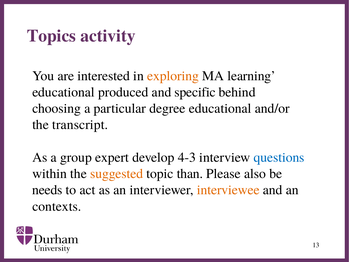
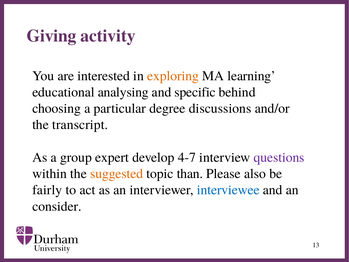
Topics: Topics -> Giving (51, 36)
produced: produced -> analysing (123, 92)
degree educational: educational -> discussions (220, 108)
4-3: 4-3 -> 4-7 (187, 157)
questions colour: blue -> purple (279, 157)
needs: needs -> fairly (47, 190)
interviewee colour: orange -> blue (228, 190)
contexts: contexts -> consider (57, 206)
